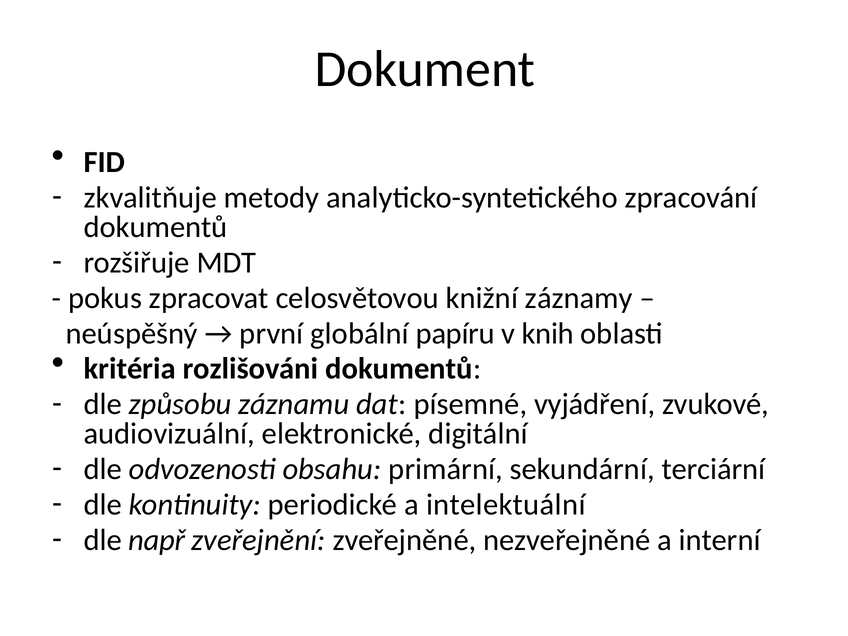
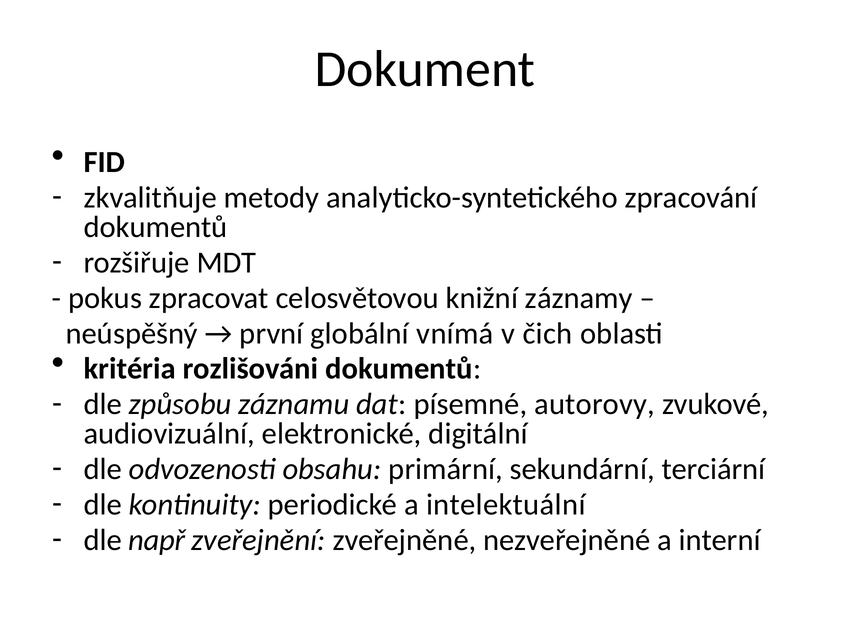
papíru: papíru -> vnímá (455, 333)
knih: knih -> čich (548, 333)
vyjádření: vyjádření -> autorovy (595, 404)
